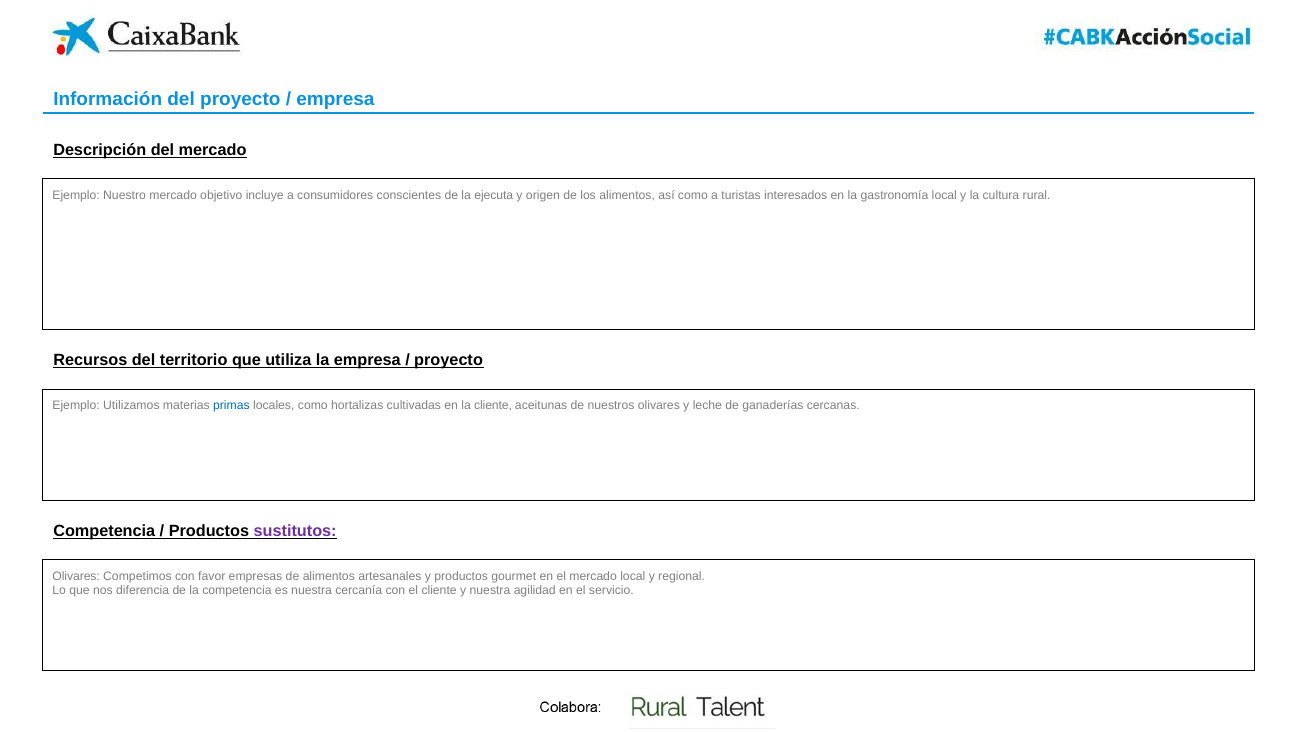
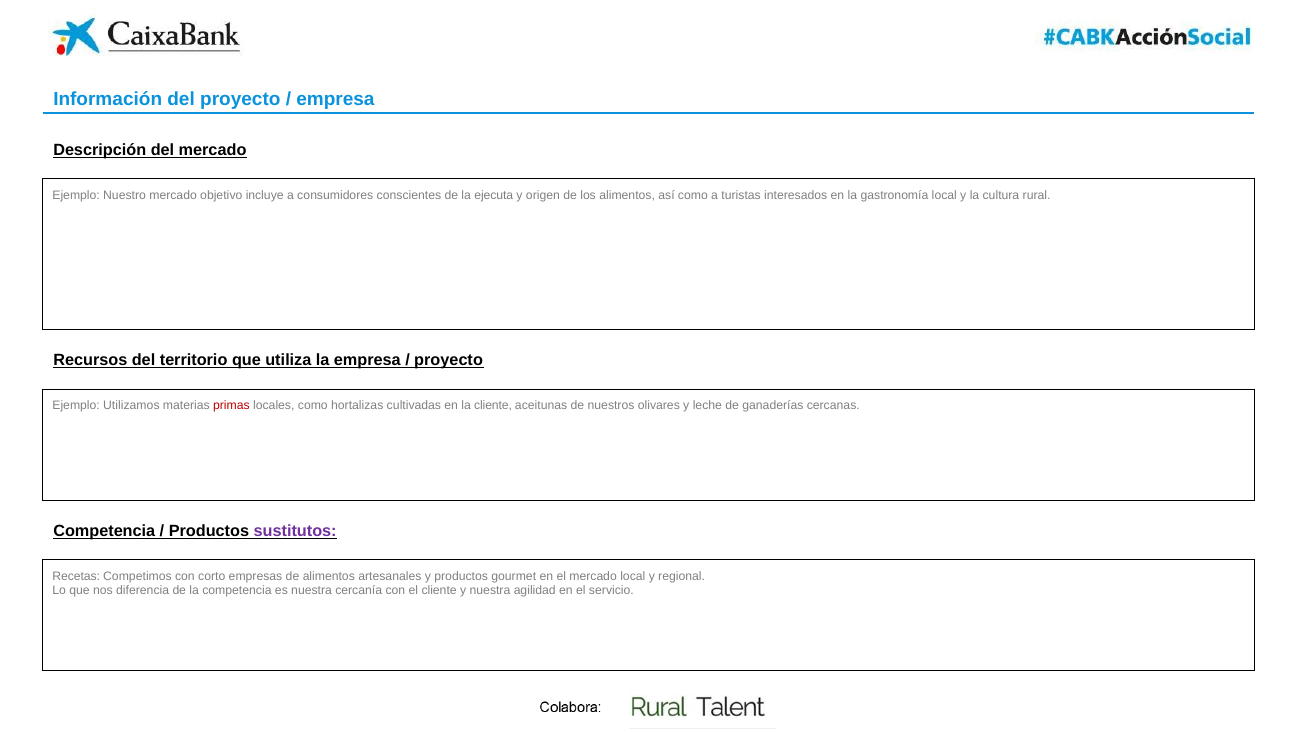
primas colour: blue -> red (231, 406)
Olivares: Olivares -> Recetas (76, 577)
favor: favor -> corto (212, 577)
